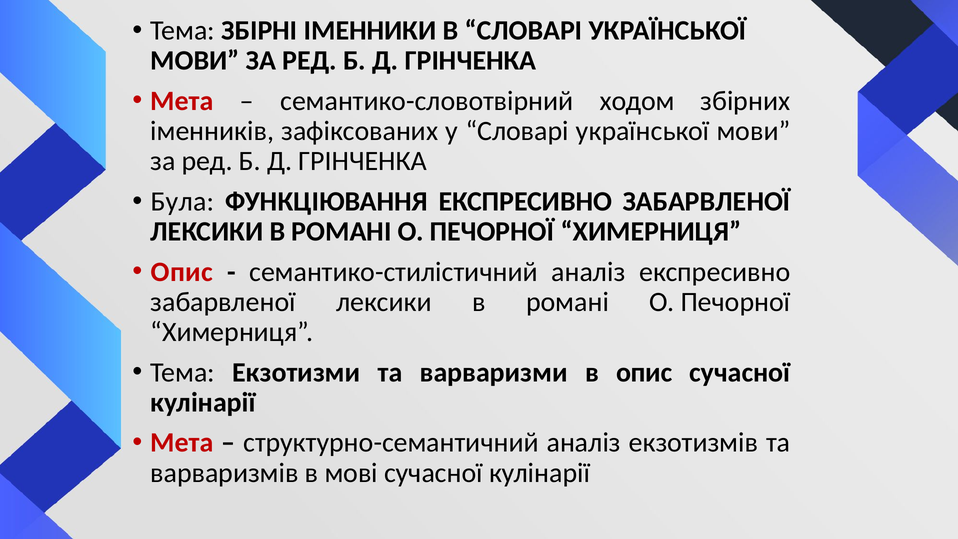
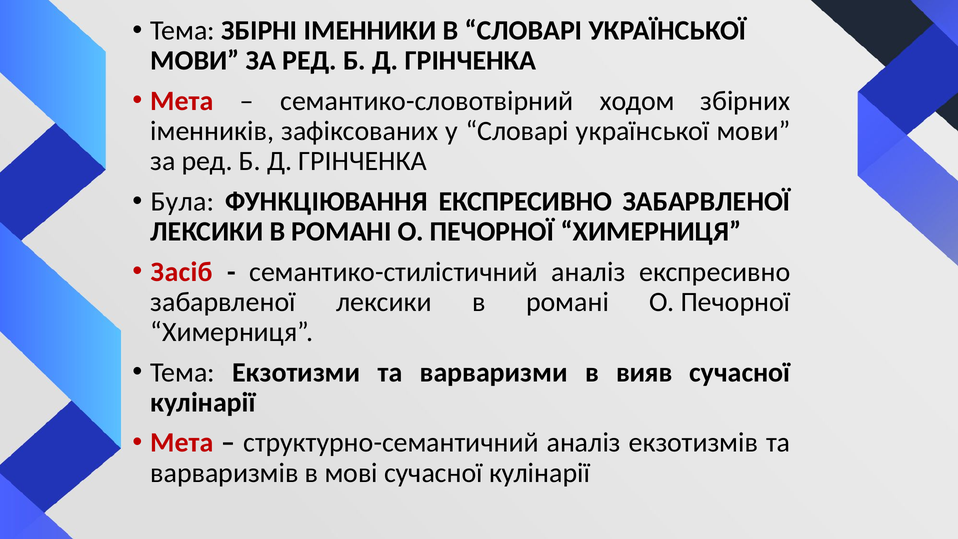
Опис: Опис -> Засіб (182, 272)
в опис: опис -> вияв (644, 372)
